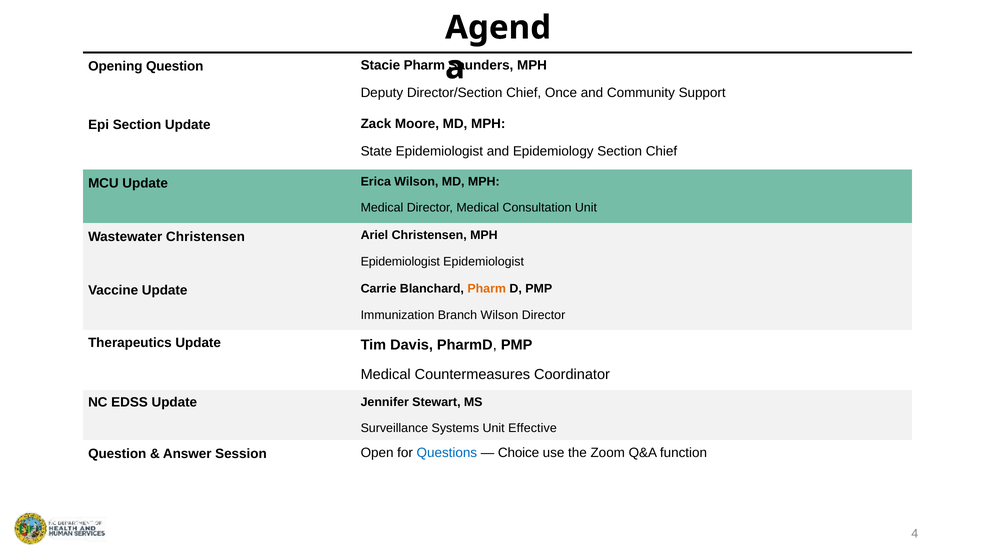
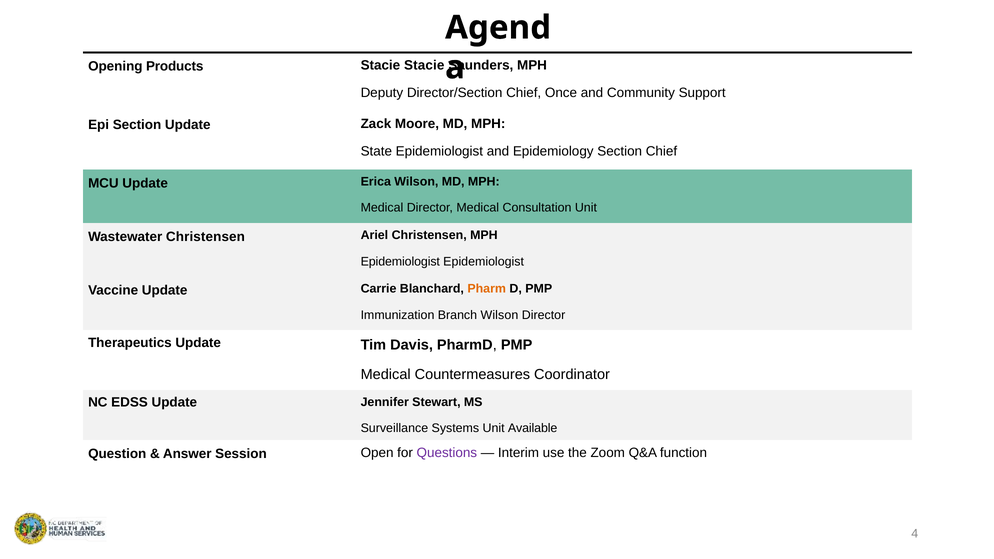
Opening Question: Question -> Products (175, 66)
Stacie Pharm: Pharm -> Stacie (424, 65)
Effective: Effective -> Available (533, 428)
Questions colour: blue -> purple (447, 453)
Choice: Choice -> Interim (518, 453)
